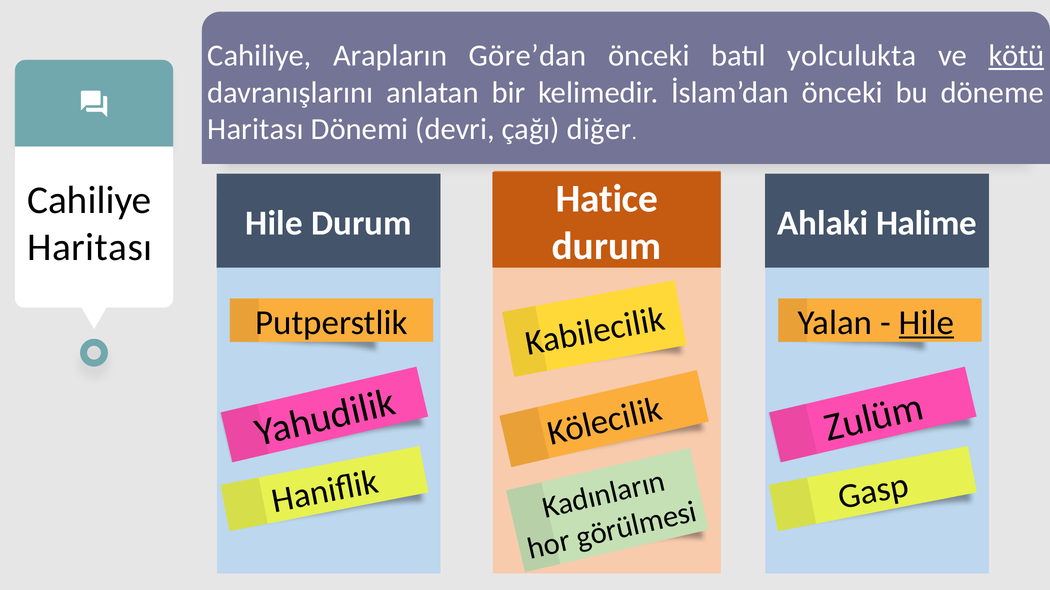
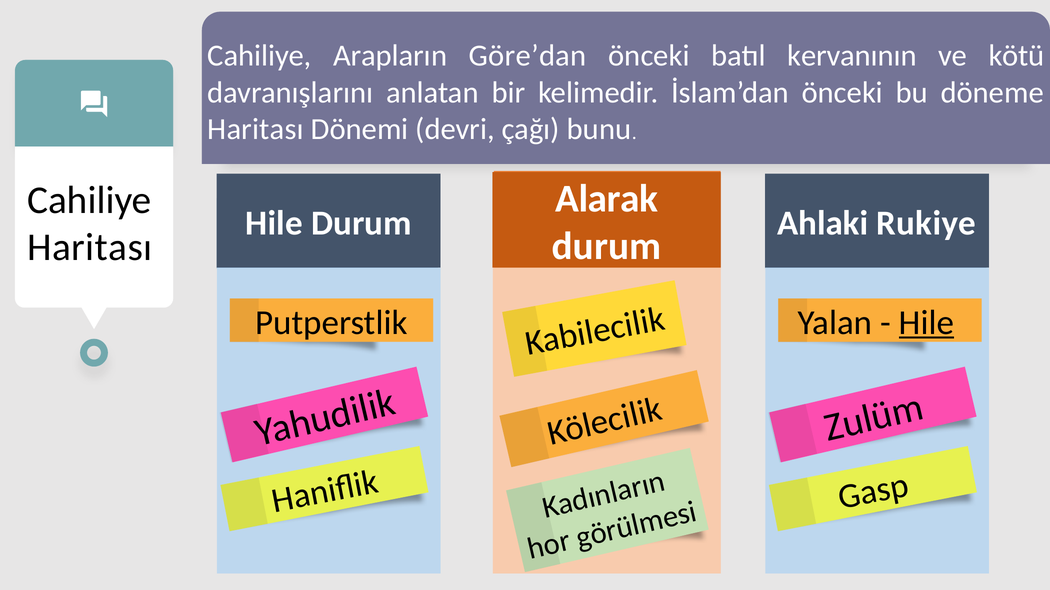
yolculukta: yolculukta -> kervanının (852, 56)
kötü underline: present -> none (1016, 56)
diğer: diğer -> bunu (599, 129)
Hatice: Hatice -> Alarak (607, 199)
Halime: Halime -> Rukiye (926, 223)
